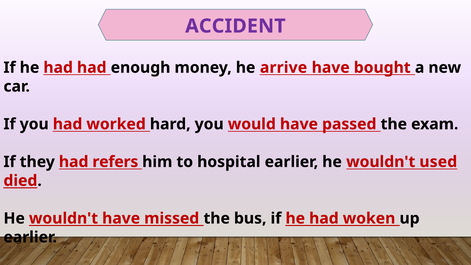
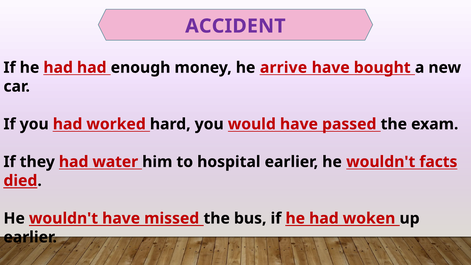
refers: refers -> water (115, 162)
used: used -> facts (438, 162)
